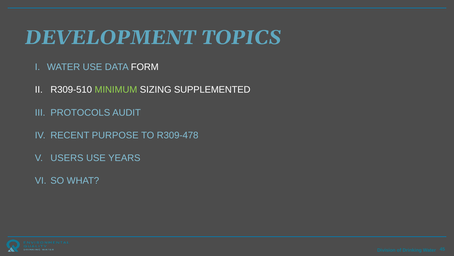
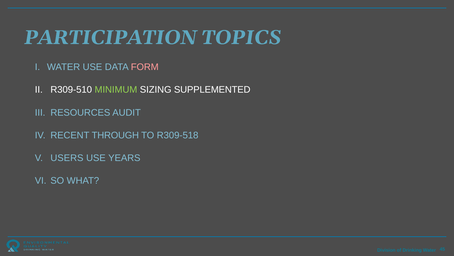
DEVELOPMENT: DEVELOPMENT -> PARTICIPATION (110, 37)
FORM colour: white -> pink (145, 67)
PROTOCOLS: PROTOCOLS -> RESOURCES (80, 112)
PURPOSE: PURPOSE -> THROUGH (115, 135)
R309-478: R309-478 -> R309-518 (178, 135)
